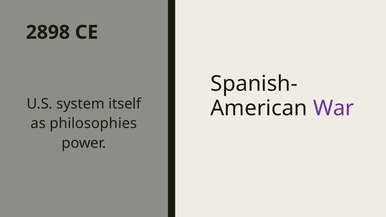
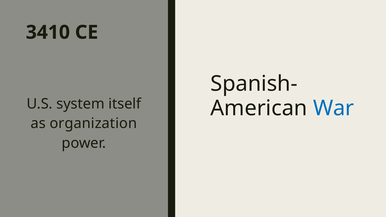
2898: 2898 -> 3410 (48, 32)
War colour: purple -> blue (334, 108)
philosophies: philosophies -> organization (93, 123)
